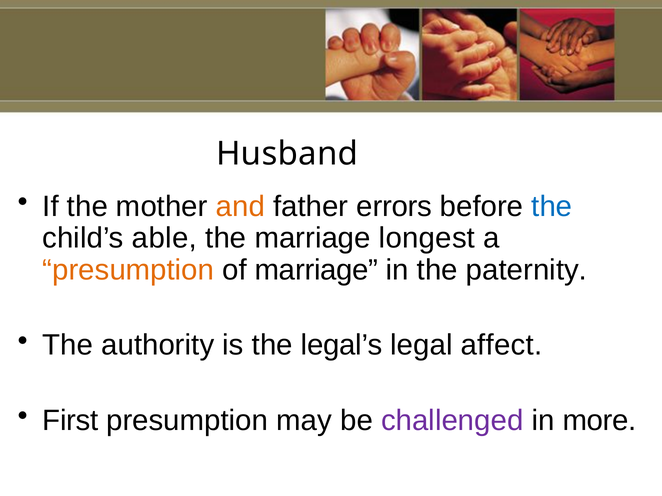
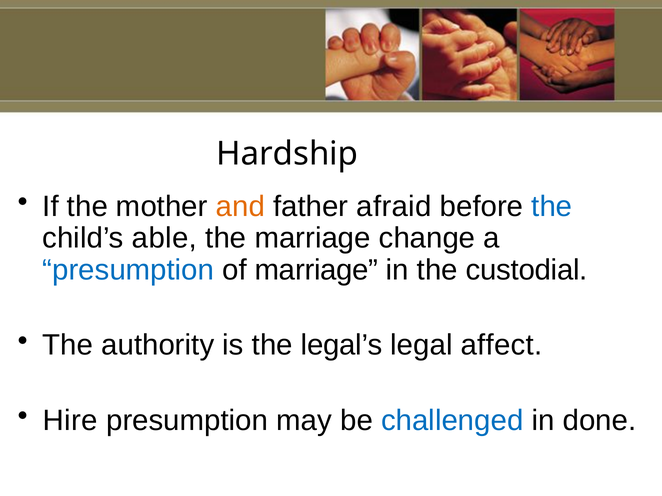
Husband: Husband -> Hardship (287, 154)
errors: errors -> afraid (394, 207)
longest: longest -> change (427, 238)
presumption colour: orange -> blue (128, 270)
paternity: paternity -> custodial (527, 270)
First: First -> Hire (70, 421)
challenged colour: purple -> blue (452, 421)
more: more -> done (599, 421)
